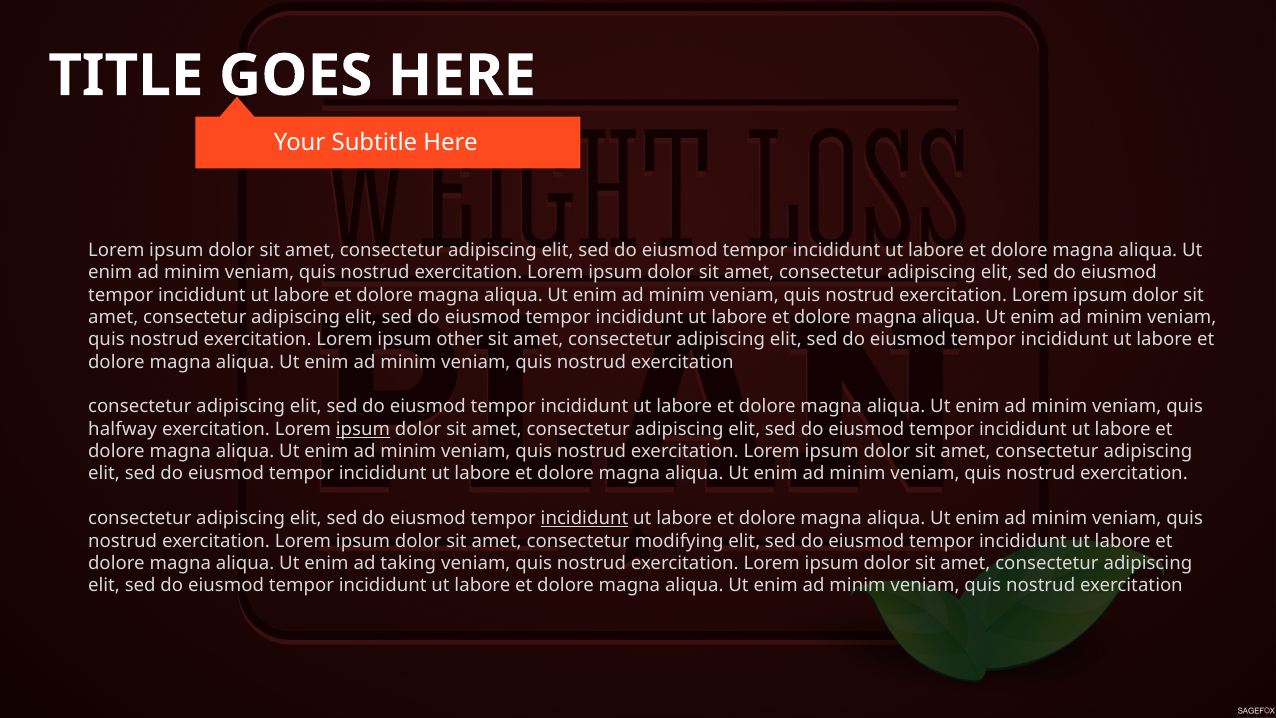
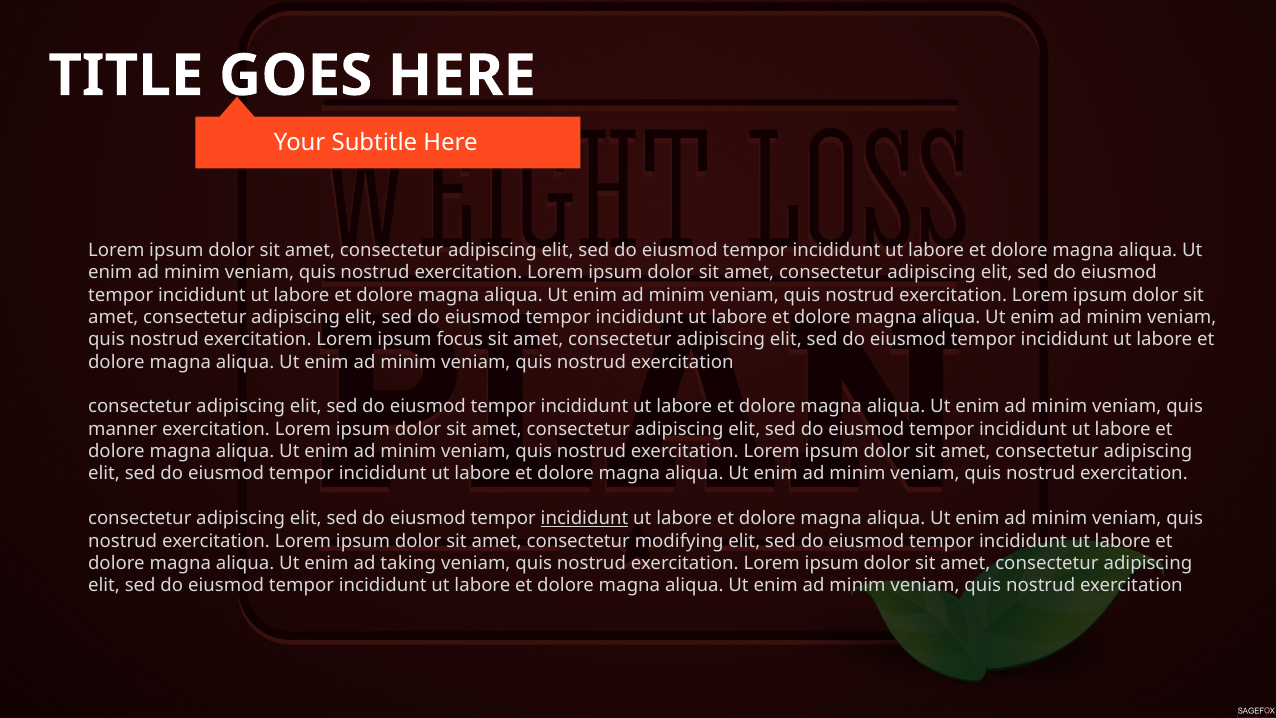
other: other -> focus (460, 340)
halfway: halfway -> manner (123, 429)
ipsum underline: present -> none (363, 429)
